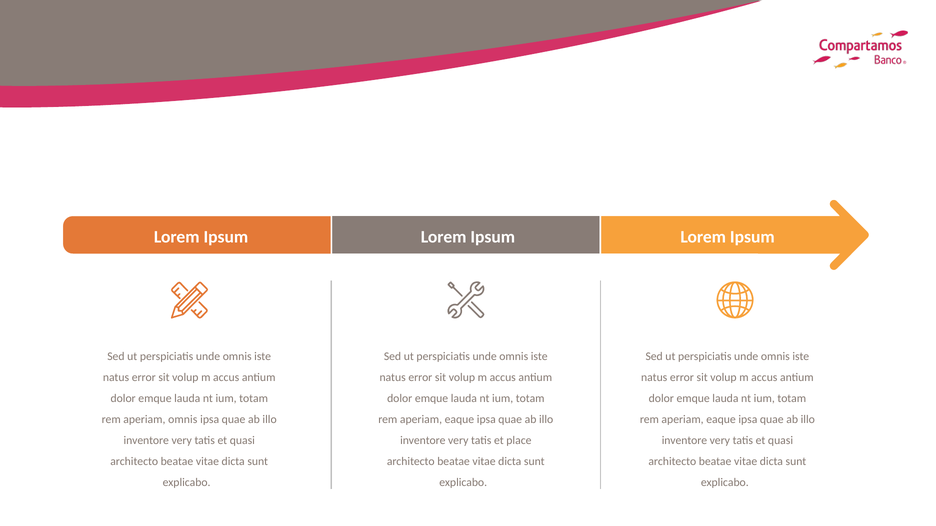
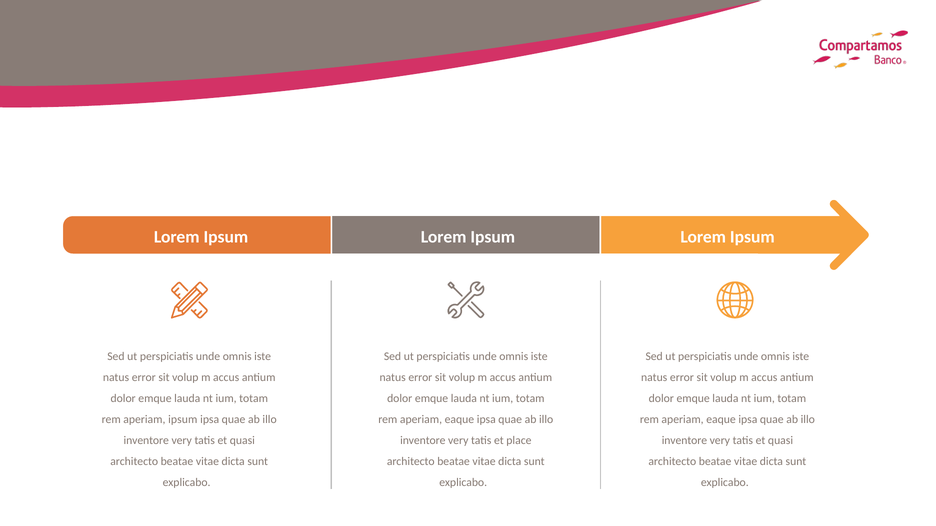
aperiam omnis: omnis -> ipsum (183, 420)
